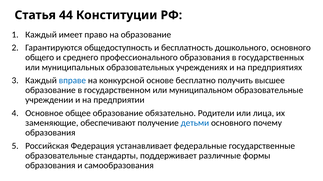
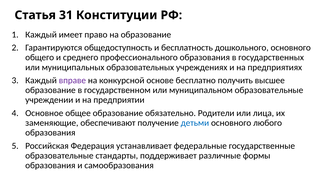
44: 44 -> 31 (66, 15)
вправе colour: blue -> purple (72, 81)
почему: почему -> любого (268, 123)
